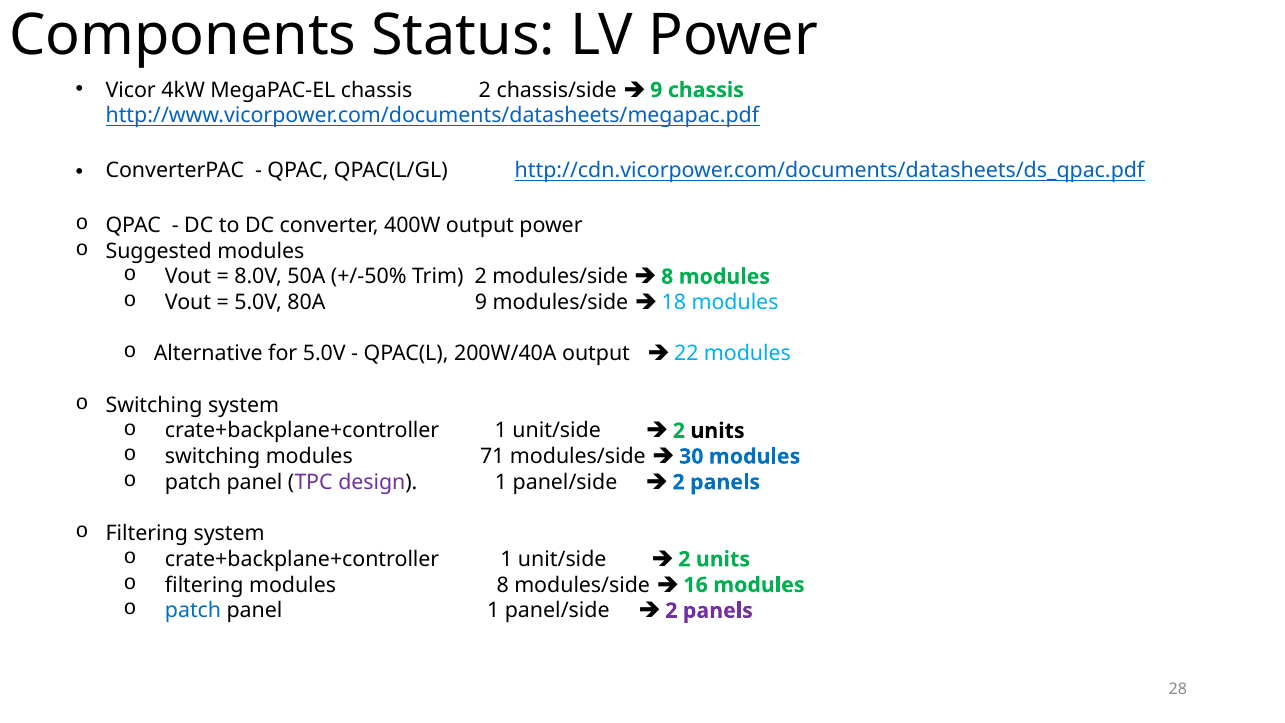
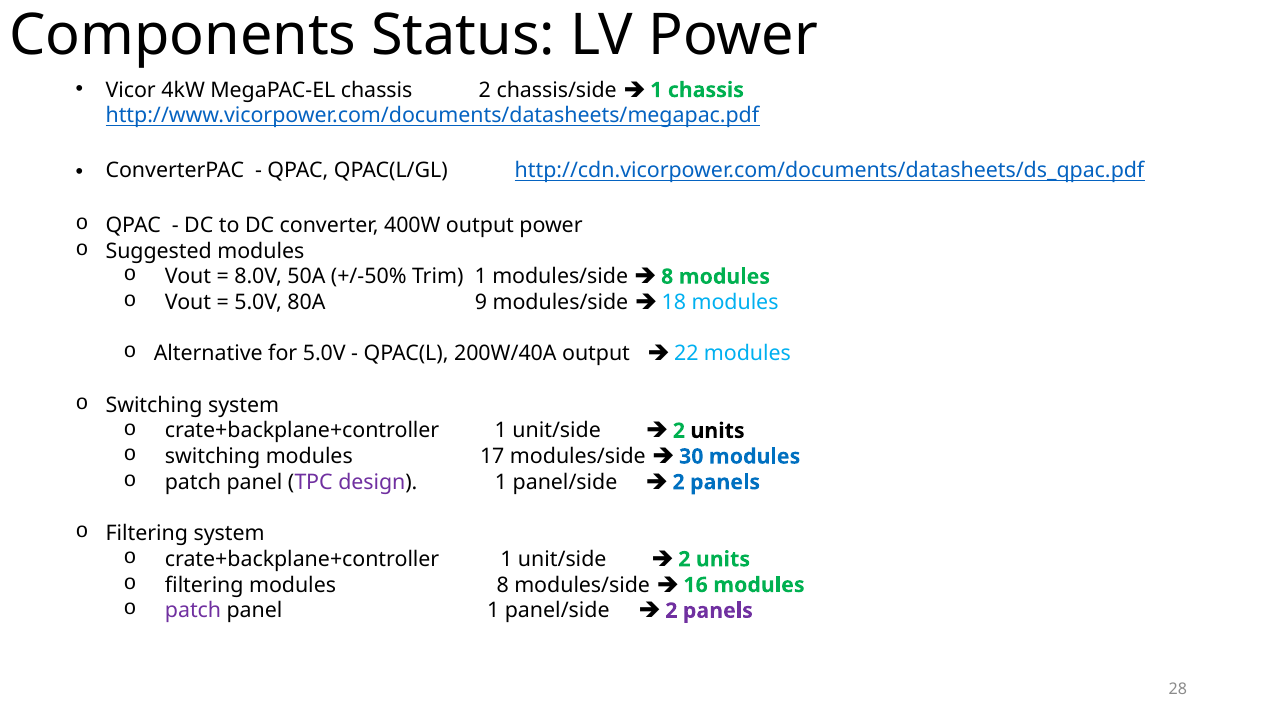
9: 9 -> 1 (656, 90)
Trim 2: 2 -> 1 (481, 277)
71: 71 -> 17 (492, 456)
patch colour: blue -> purple (193, 611)
